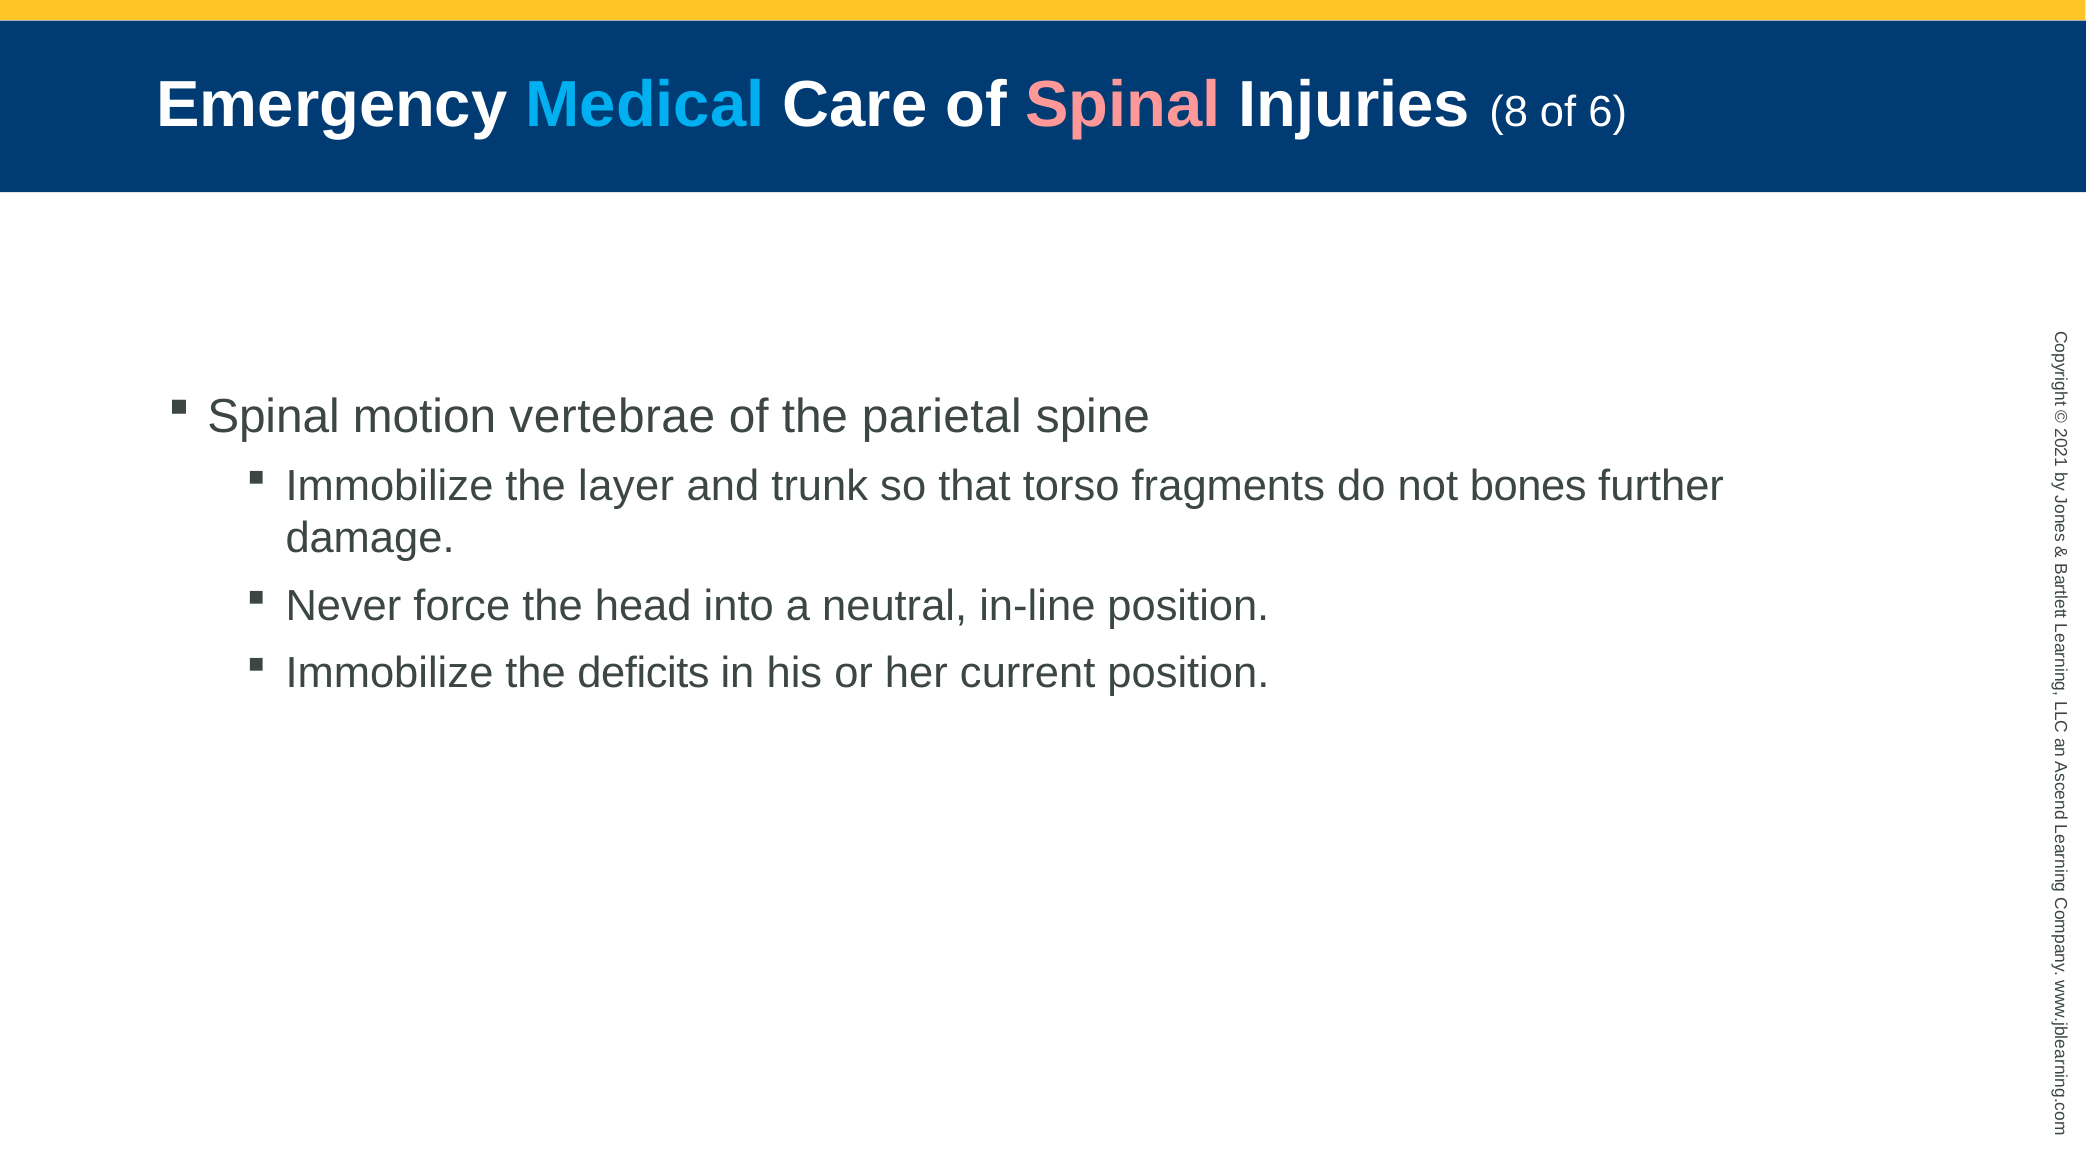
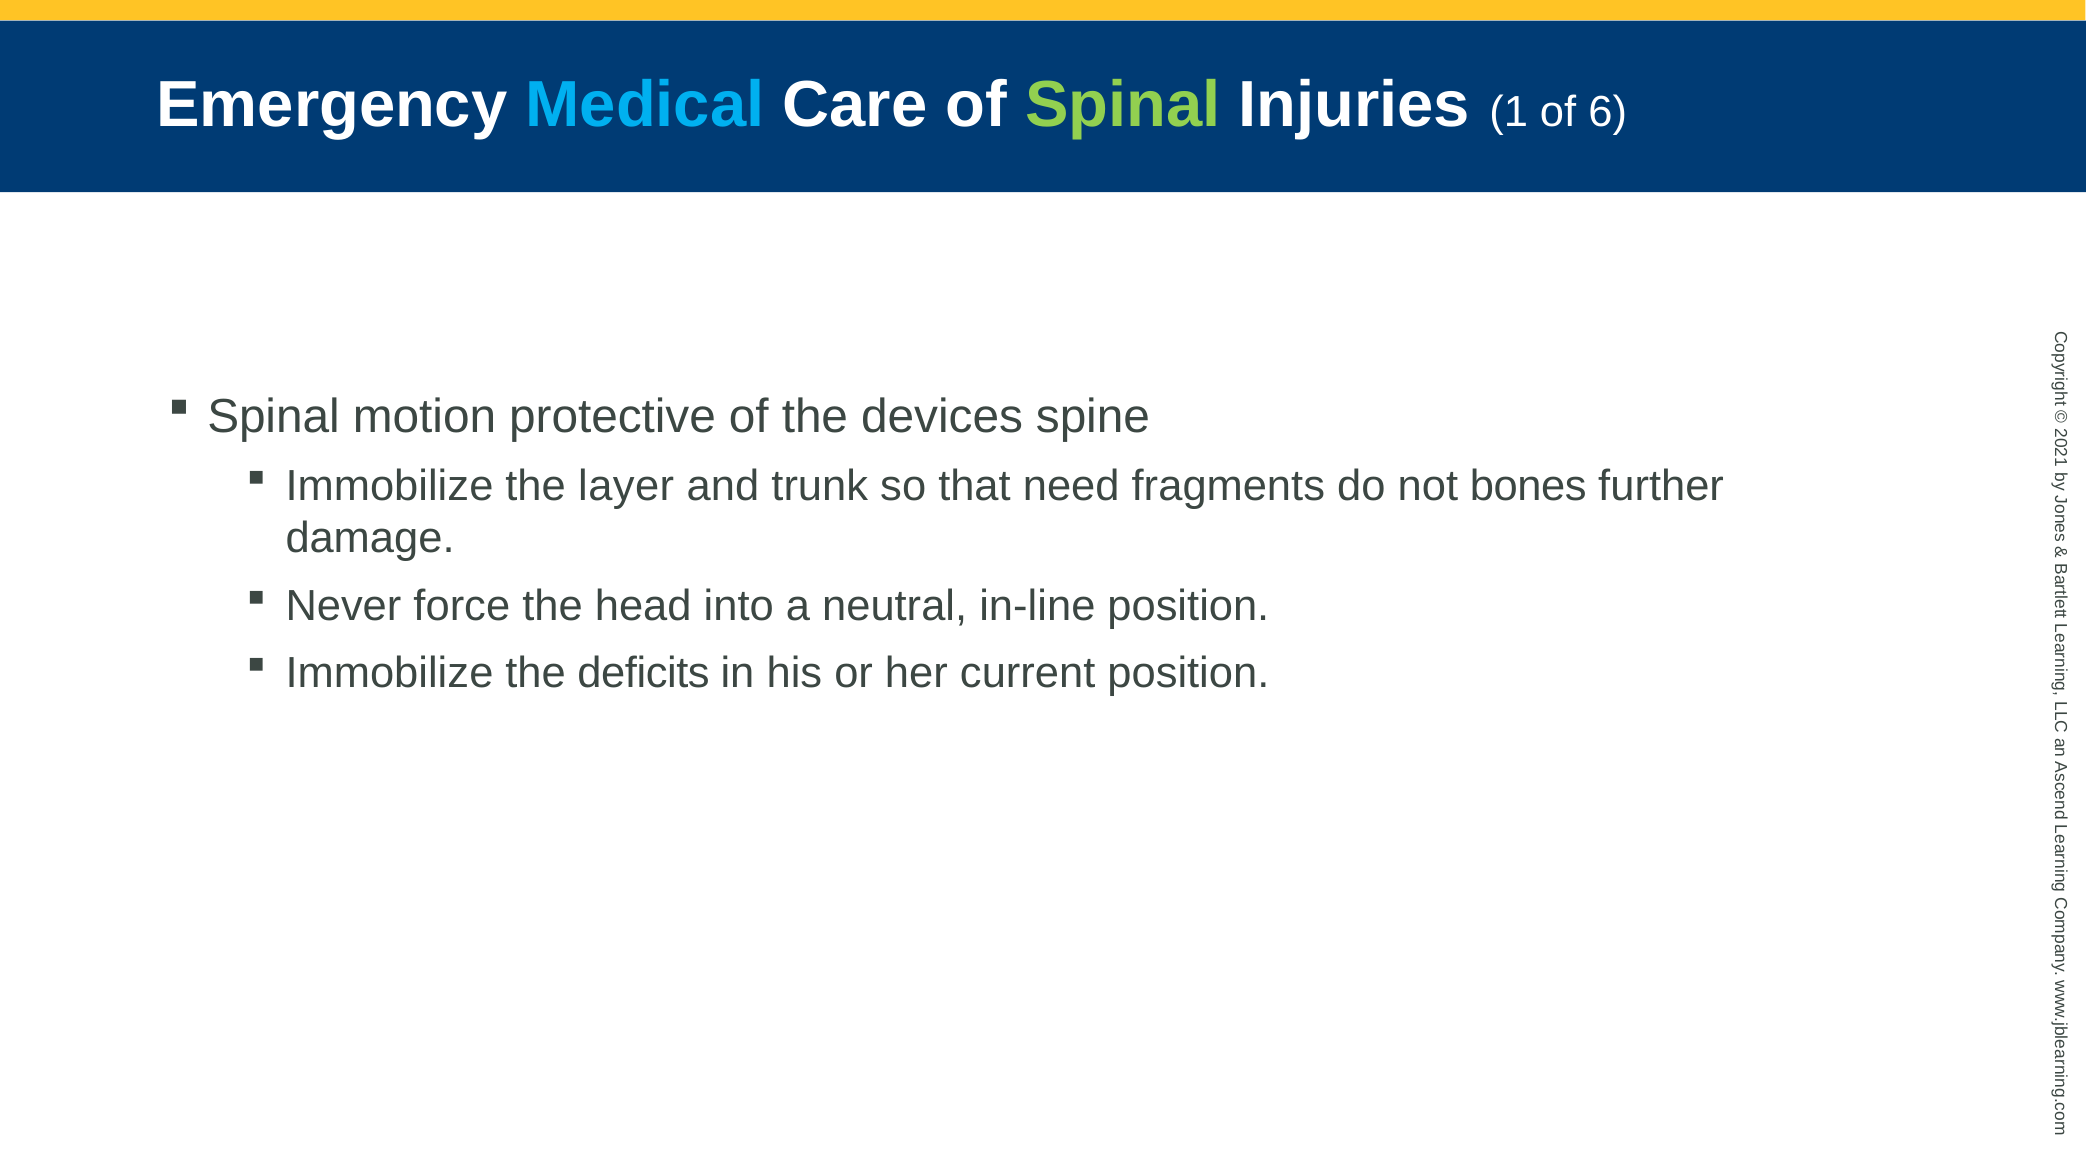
Spinal colour: pink -> light green (1123, 105)
Injuries 8: 8 -> 1 (1509, 112)
vertebrae: vertebrae -> protective (613, 417)
parietal: parietal -> devices (942, 417)
torso: torso -> need (1071, 487)
